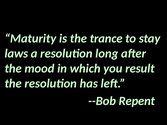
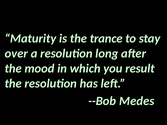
laws: laws -> over (16, 53)
Repent: Repent -> Medes (137, 101)
